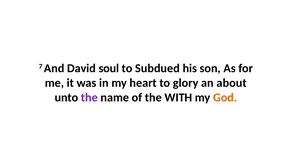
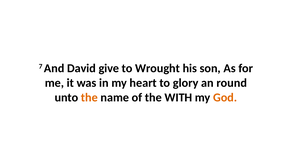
soul: soul -> give (109, 68)
Subdued: Subdued -> Wrought (157, 68)
about: about -> round (232, 83)
the colour: purple -> orange (89, 98)
